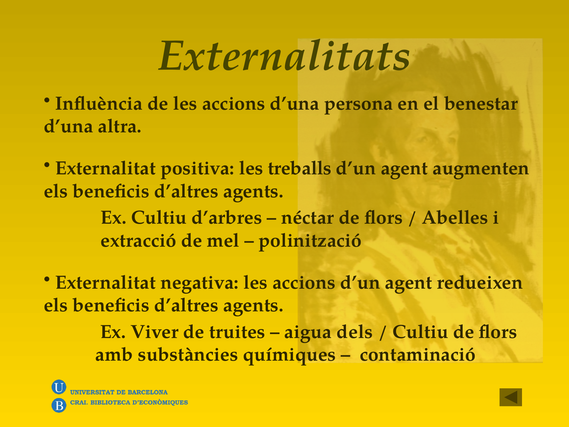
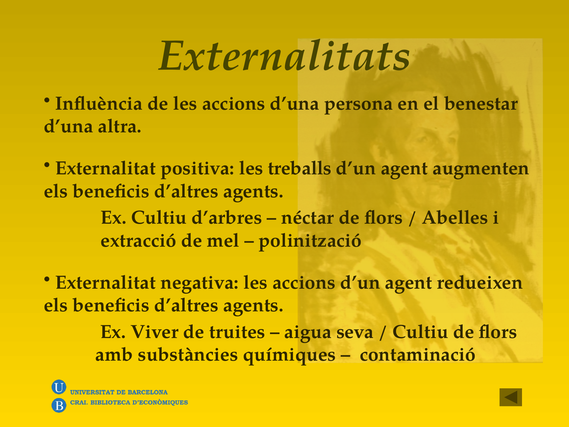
dels: dels -> seva (355, 332)
